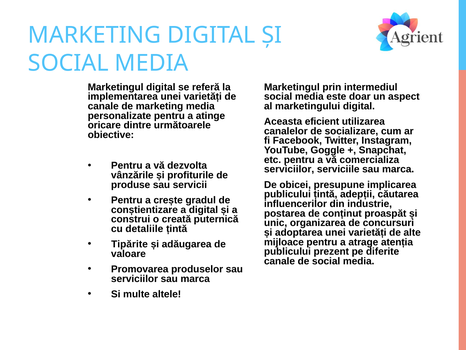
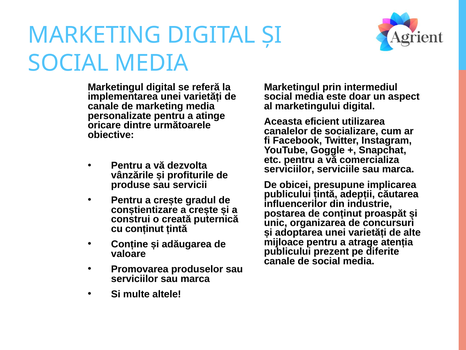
conștientizare a digital: digital -> crește (203, 209)
cu detaliile: detaliile -> conținut (144, 229)
Tipărite: Tipărite -> Conține (130, 244)
